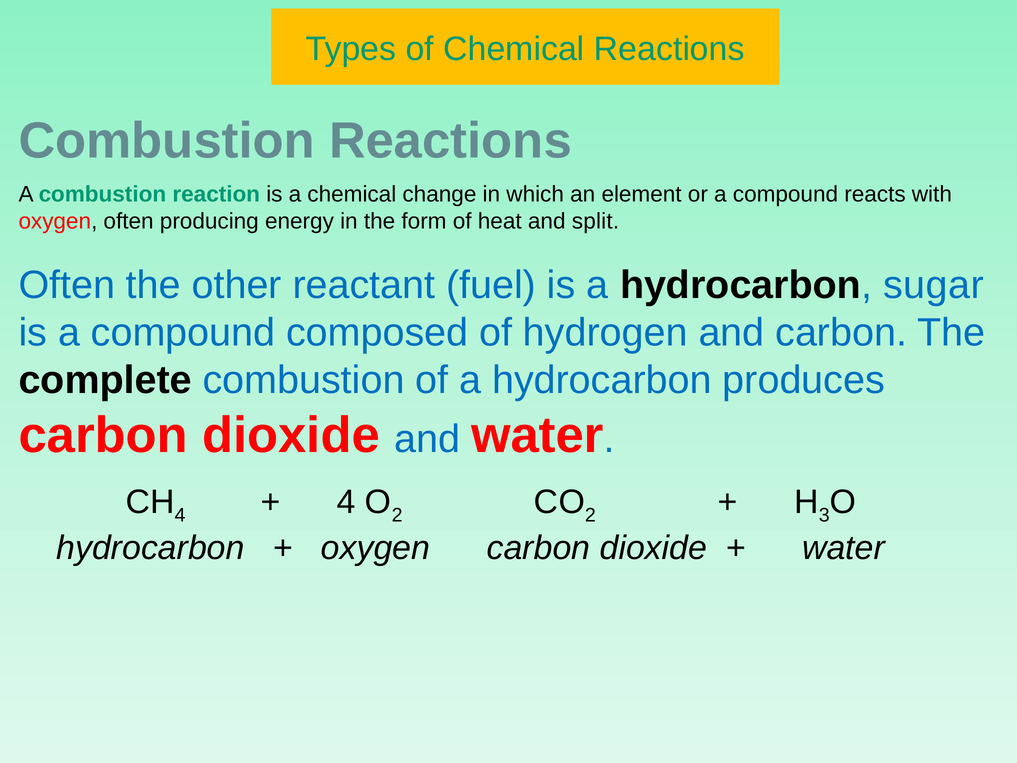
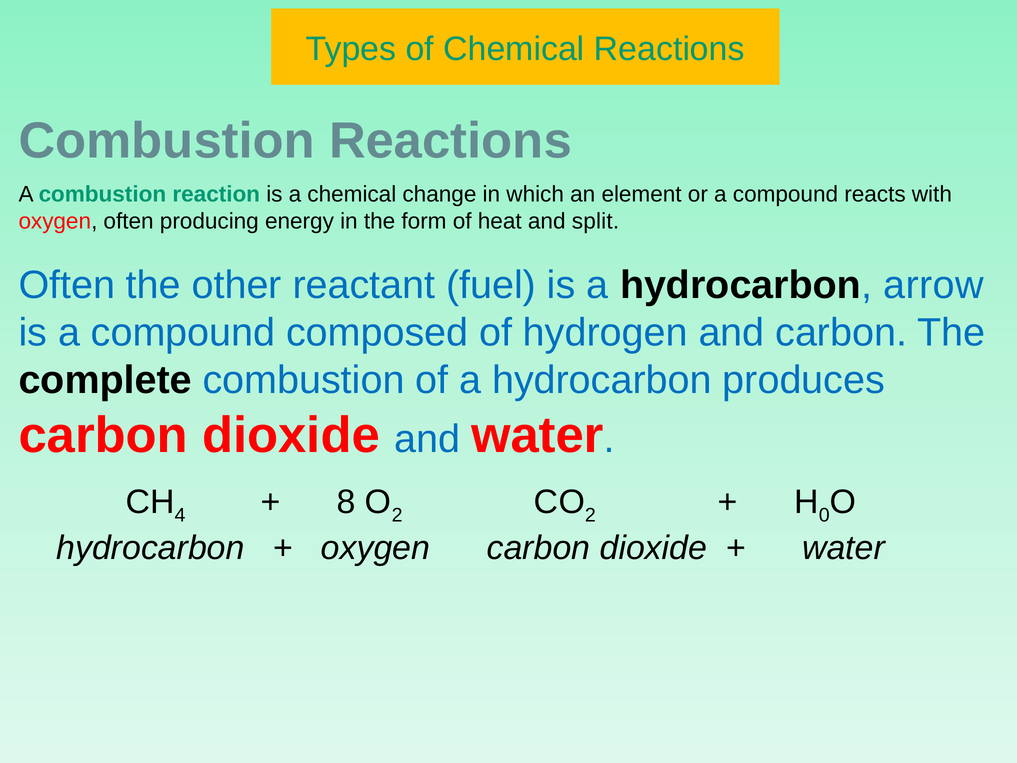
sugar: sugar -> arrow (933, 285)
4: 4 -> 8 (346, 502)
3: 3 -> 0 (824, 515)
